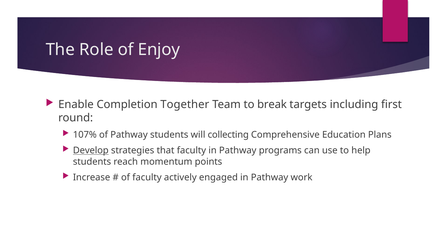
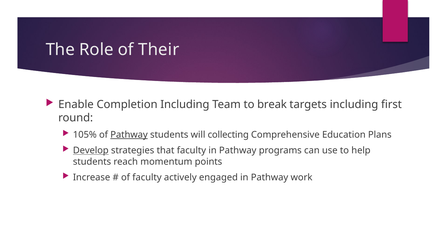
Enjoy: Enjoy -> Their (159, 50)
Completion Together: Together -> Including (185, 105)
107%: 107% -> 105% (85, 135)
Pathway underline: none -> present (129, 135)
